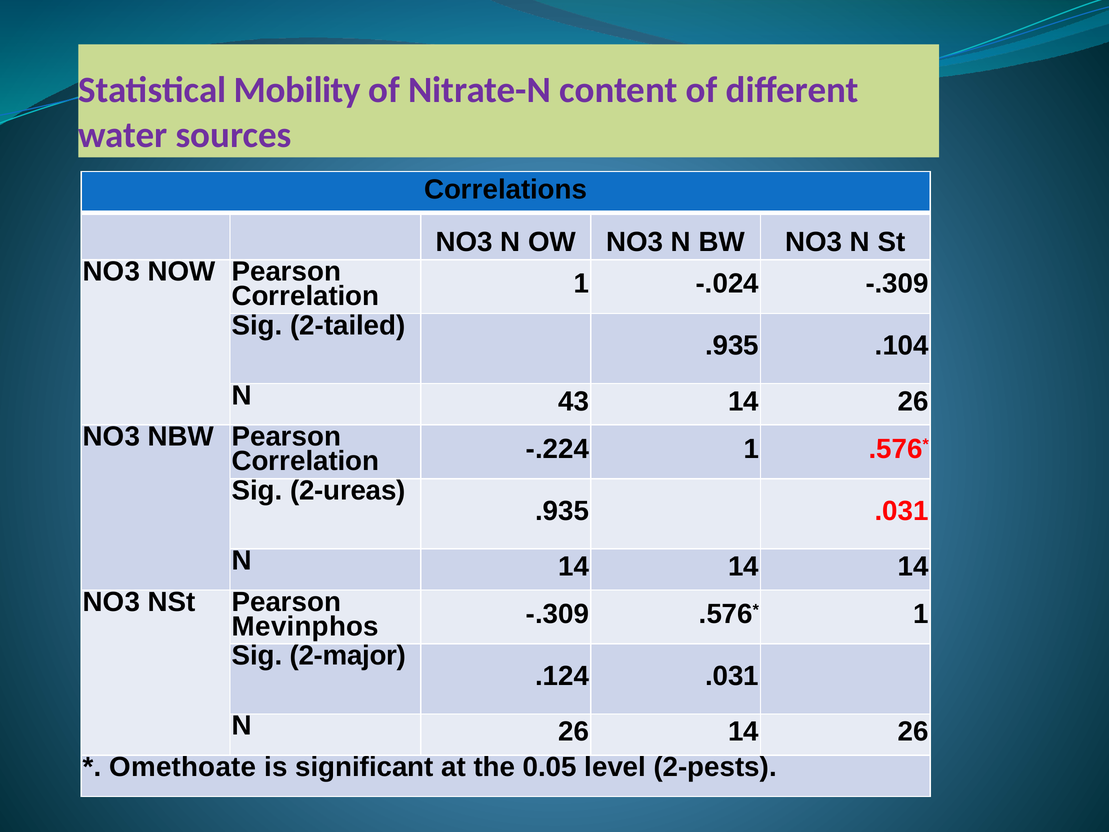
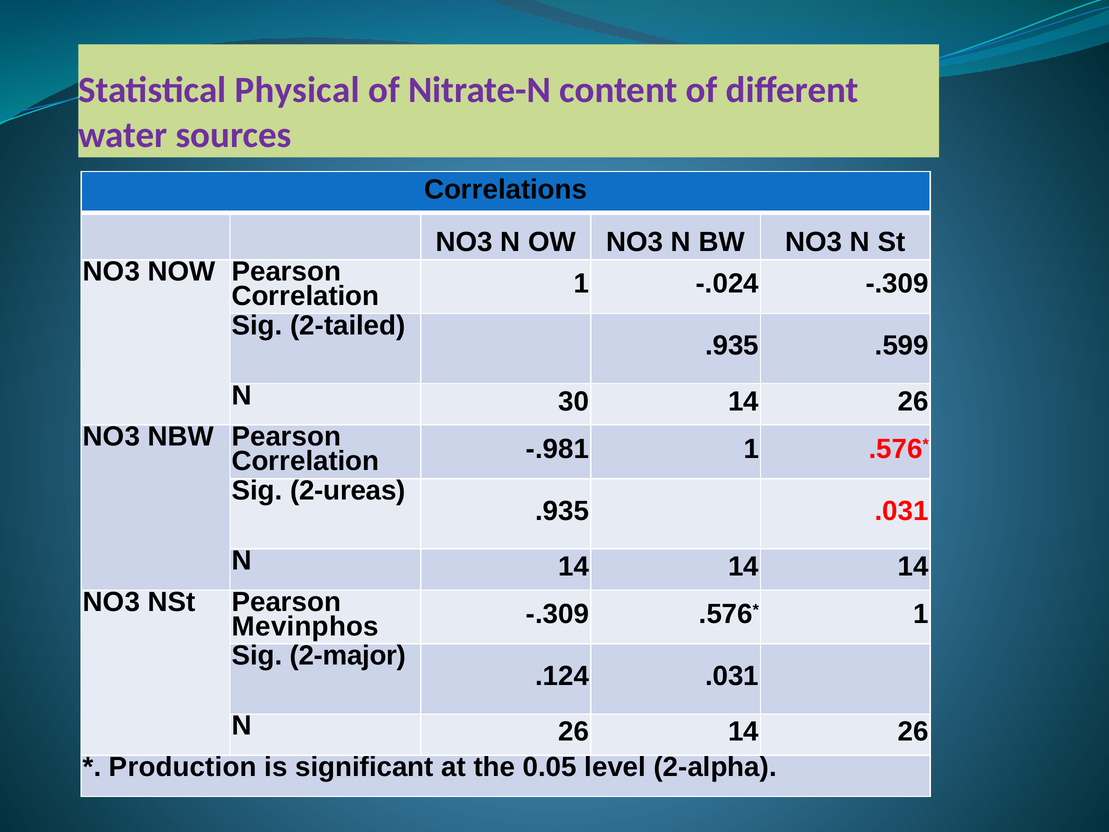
Mobility: Mobility -> Physical (297, 90)
.104: .104 -> .599 (902, 346)
43: 43 -> 30 (574, 401)
-.224: -.224 -> -.981 (558, 449)
Omethoate: Omethoate -> Production (183, 767)
2-pests: 2-pests -> 2-alpha (715, 767)
